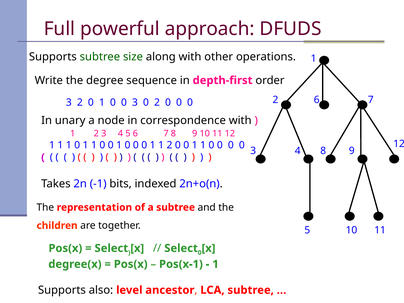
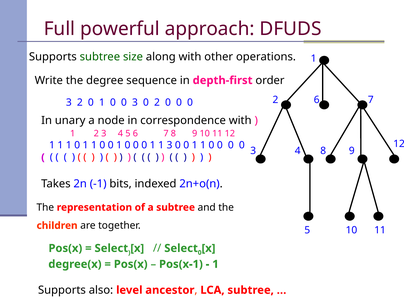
1 1 2: 2 -> 3 (170, 145)
